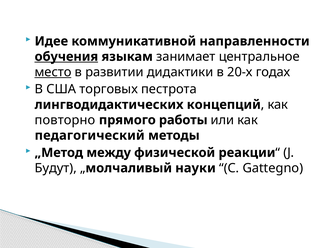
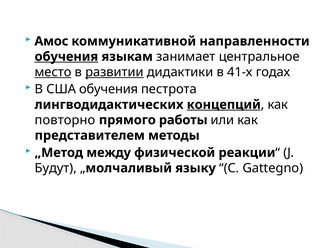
Идее: Идее -> Амос (51, 41)
развитии underline: none -> present (114, 72)
20-х: 20-х -> 41-х (240, 72)
США торговых: торговых -> обучения (109, 89)
концепций underline: none -> present (224, 105)
педагогический: педагогический -> представителем (90, 136)
науки: науки -> языку (196, 168)
